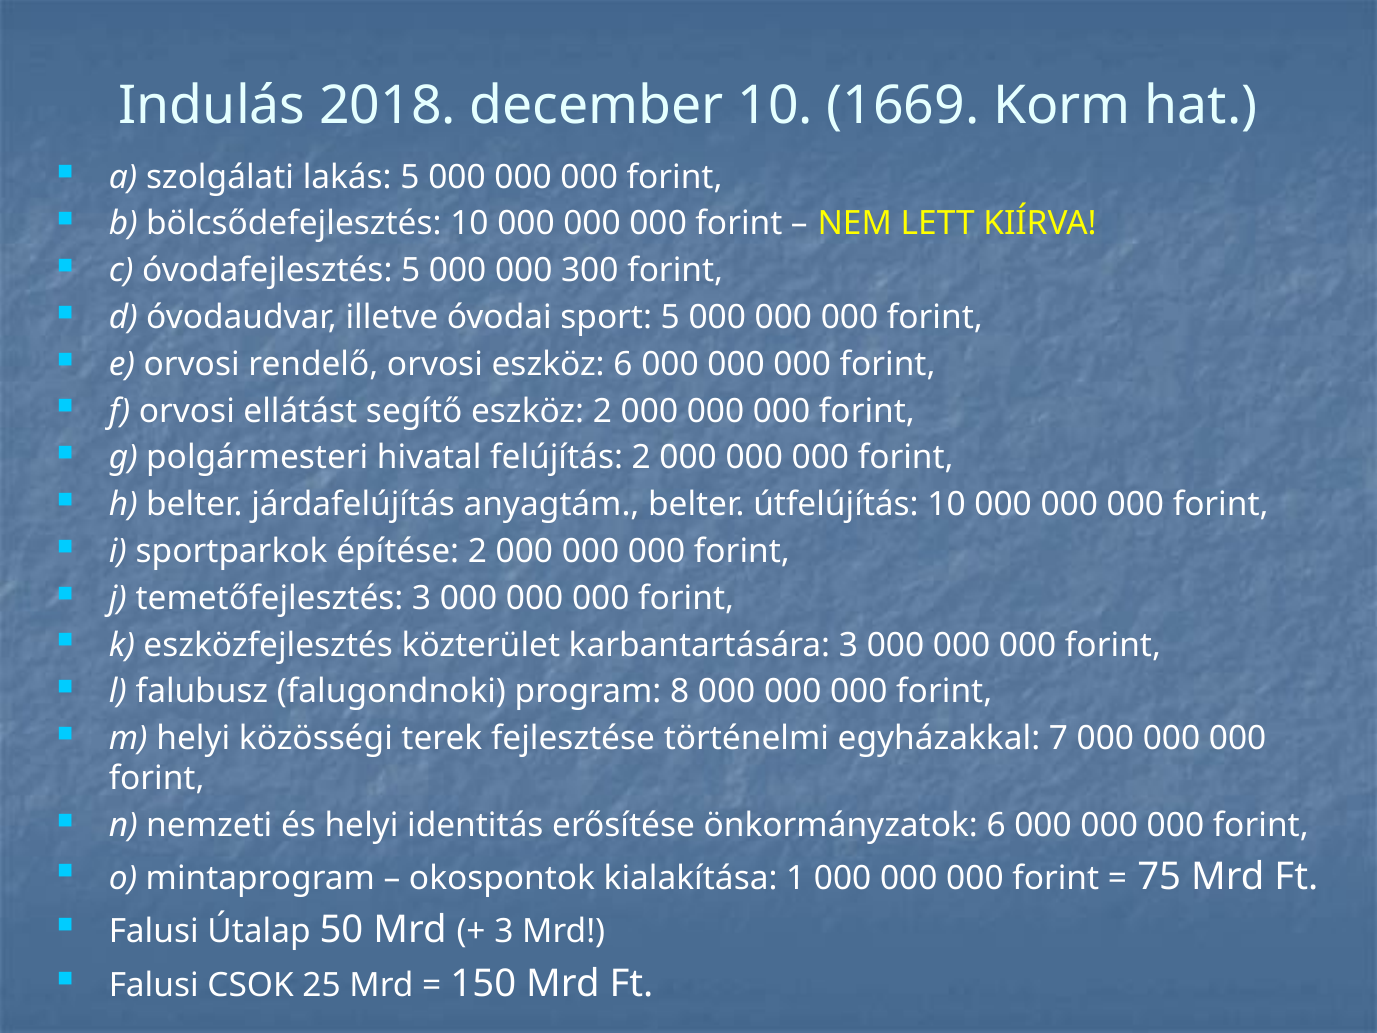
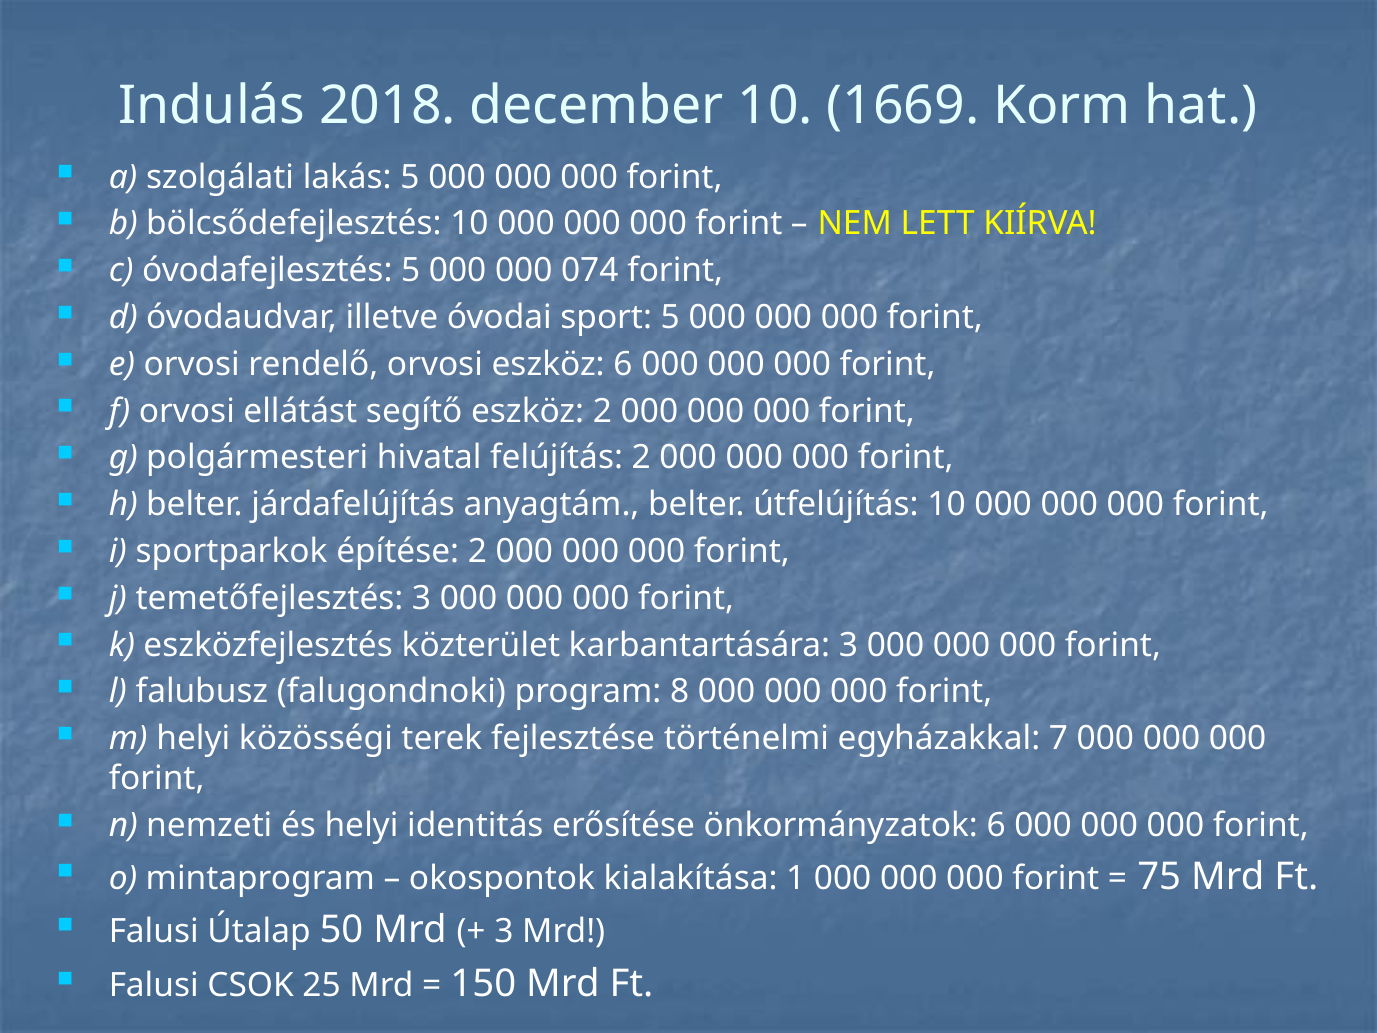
300: 300 -> 074 (590, 271)
